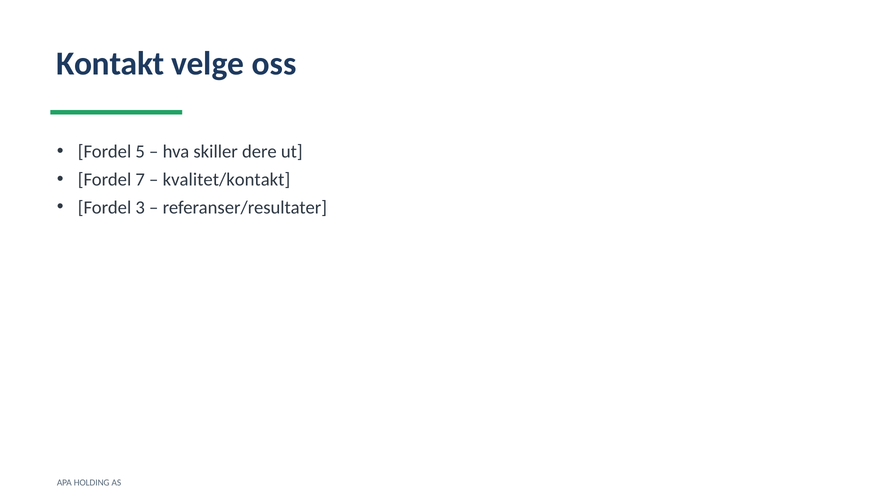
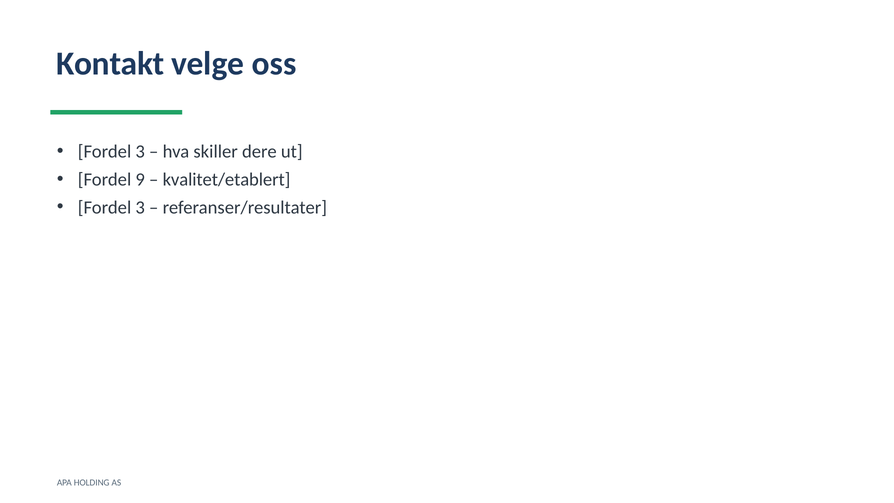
5: 5 -> 3 (140, 151)
7: 7 -> 9 (140, 179)
kvalitet/kontakt: kvalitet/kontakt -> kvalitet/etablert (226, 179)
